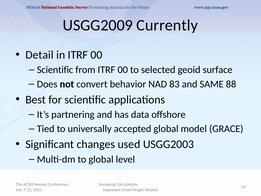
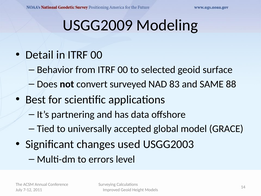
Currently: Currently -> Modeling (167, 25)
Scientific: Scientific -> Behavior (55, 70)
behavior: behavior -> surveyed (128, 84)
to global: global -> errors (101, 159)
